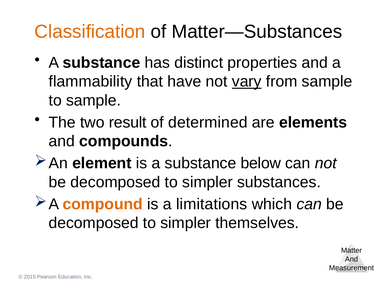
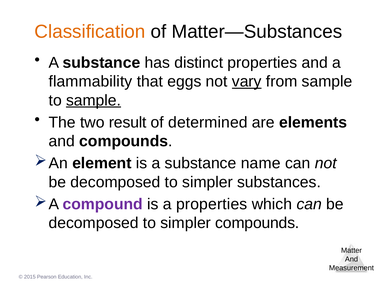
have: have -> eggs (184, 81)
sample underline: none -> present (94, 100)
below: below -> name (261, 163)
compound colour: orange -> purple (103, 204)
a limitations: limitations -> properties (212, 204)
simpler themselves: themselves -> compounds (257, 223)
